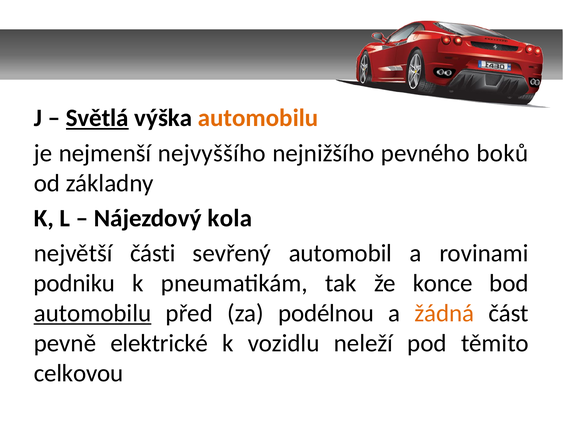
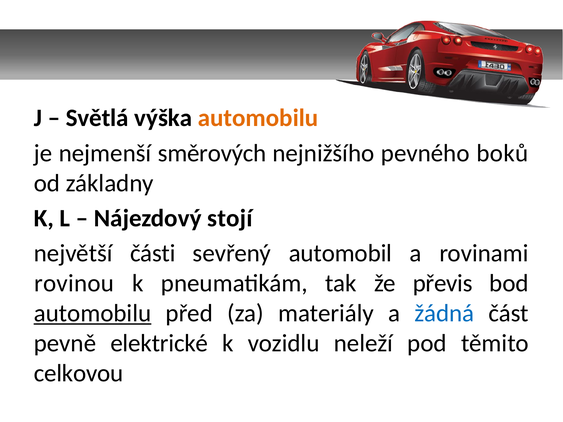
Světlá underline: present -> none (97, 118)
nejvyššího: nejvyššího -> směrových (212, 153)
kola: kola -> stojí (230, 218)
podniku: podniku -> rovinou (74, 283)
konce: konce -> převis (443, 283)
podélnou: podélnou -> materiály (326, 313)
žádná colour: orange -> blue (444, 313)
